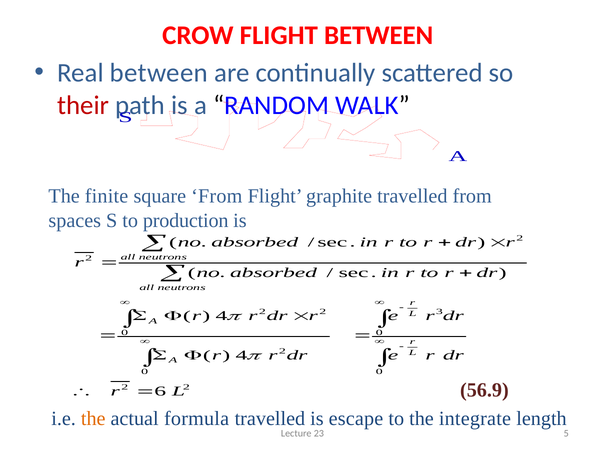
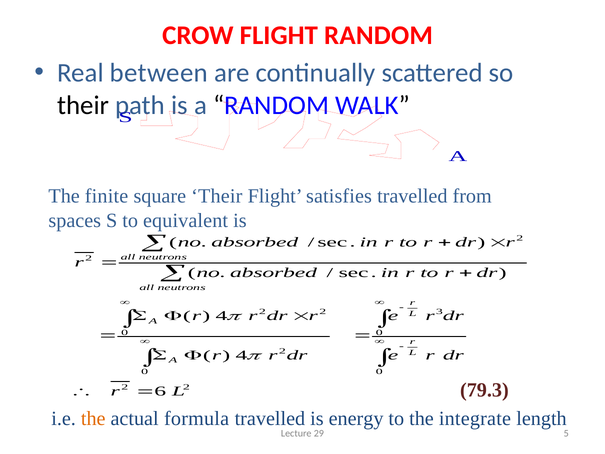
FLIGHT BETWEEN: BETWEEN -> RANDOM (378, 35)
their colour: red -> black (83, 105)
square From: From -> Their (217, 196)
graphite: graphite -> satisfies (339, 196)
production: production -> equivalent (186, 220)
56.9: 56.9 -> 79.3 (484, 390)
escape: escape -> energy (356, 418)
23: 23 -> 29 (319, 433)
